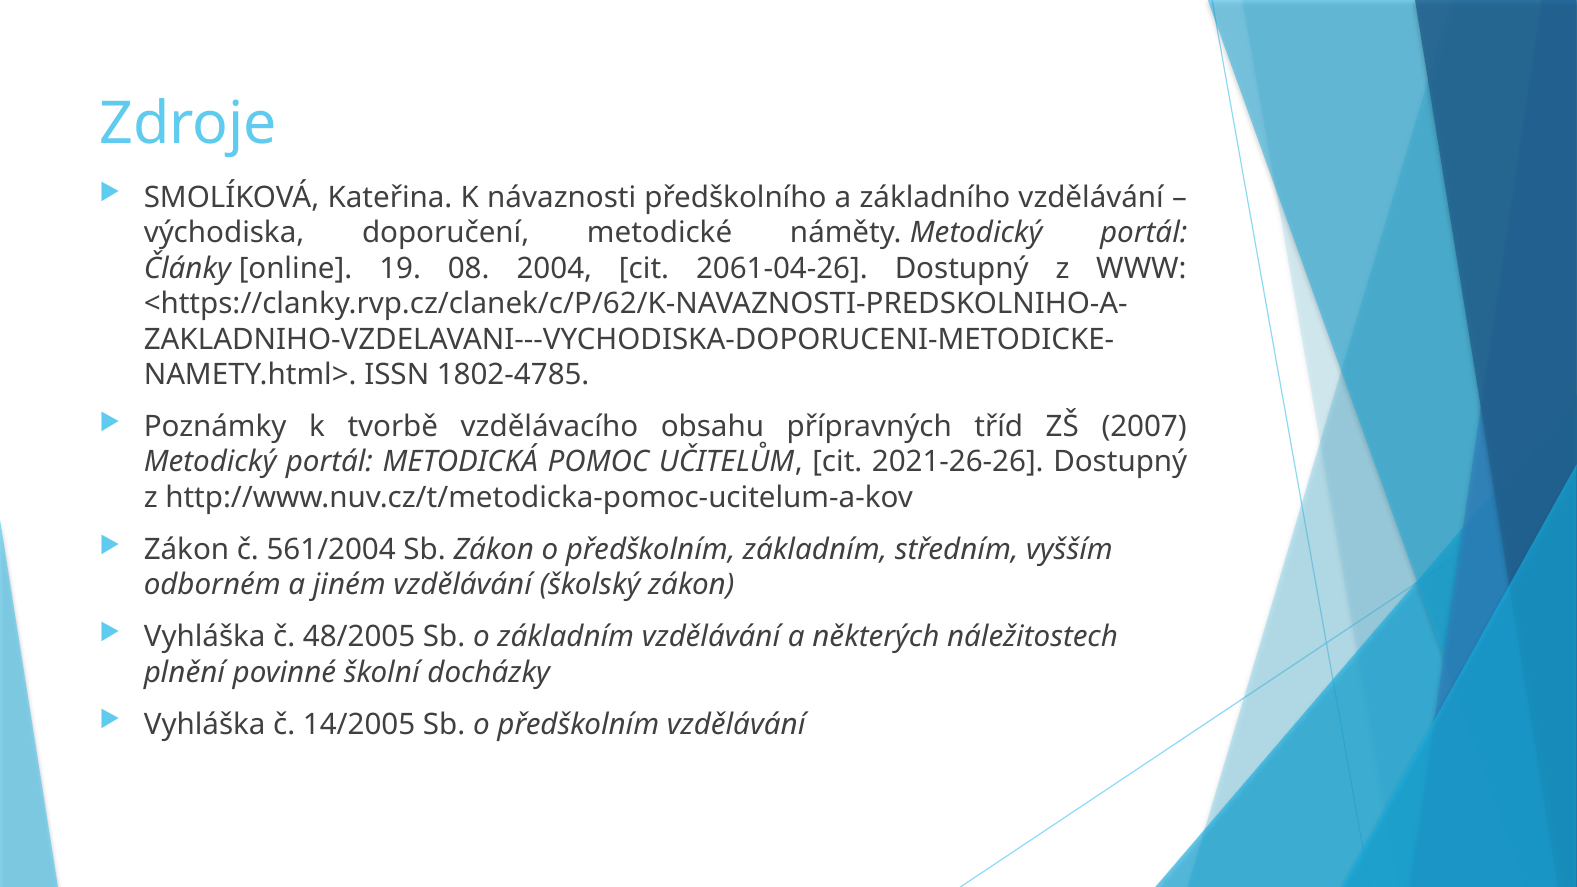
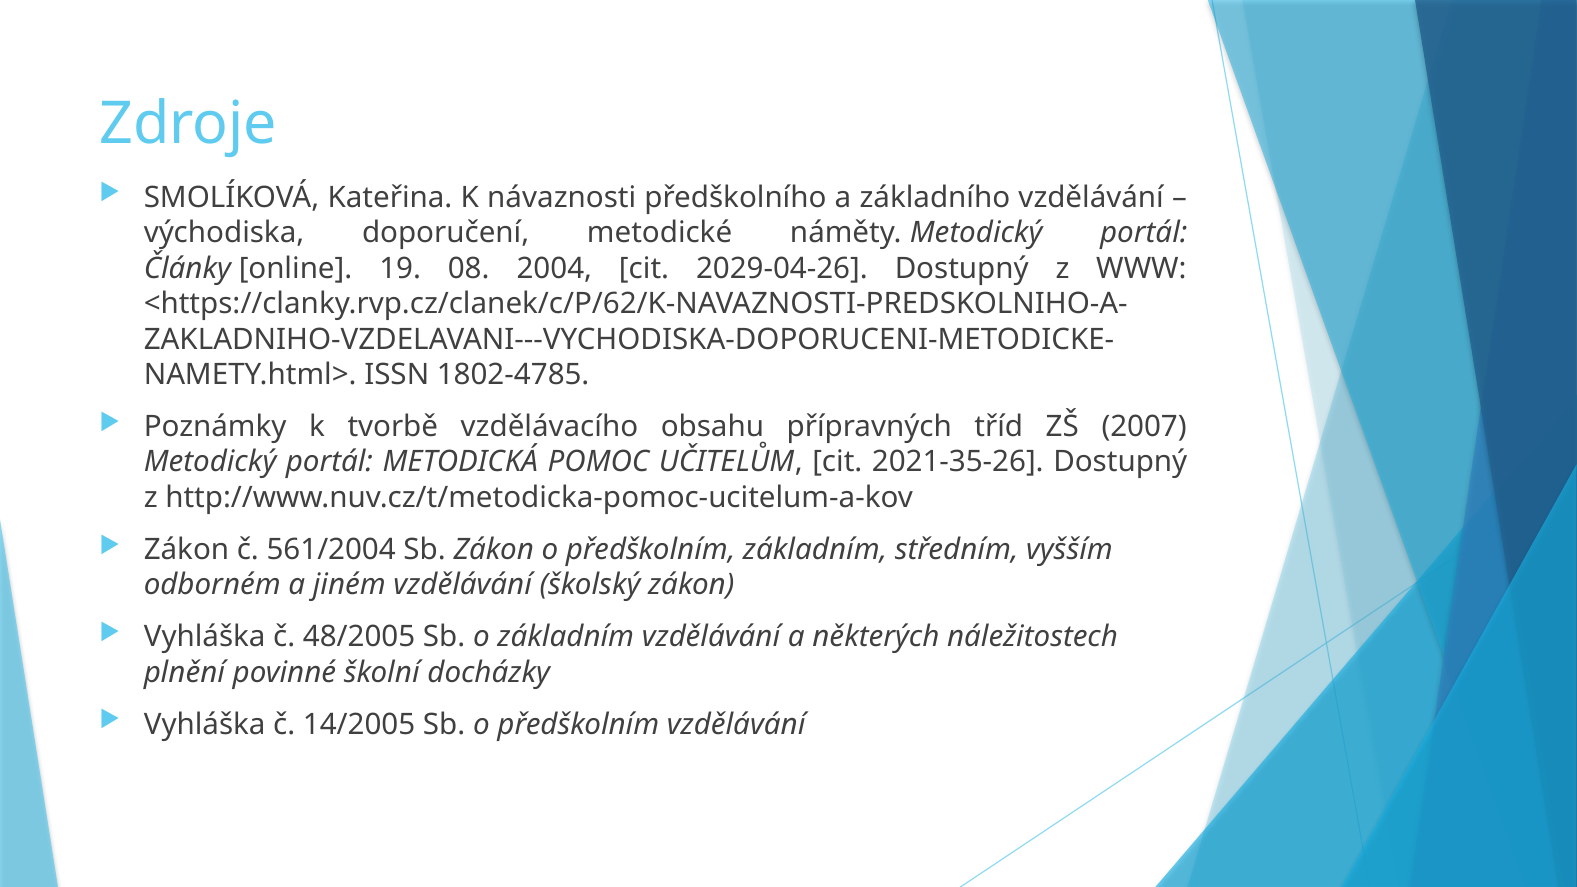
2061-04-26: 2061-04-26 -> 2029-04-26 (782, 268)
2021-26-26: 2021-26-26 -> 2021-35-26 (958, 462)
